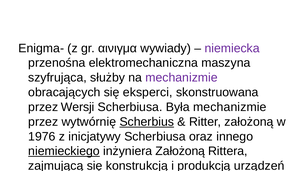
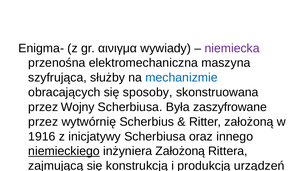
mechanizmie colour: purple -> blue (182, 78)
eksperci: eksperci -> sposoby (148, 92)
Wersji: Wersji -> Wojny (78, 107)
Była mechanizmie: mechanizmie -> zaszyfrowane (230, 107)
Scherbius underline: present -> none (147, 122)
1976: 1976 -> 1916 (42, 136)
